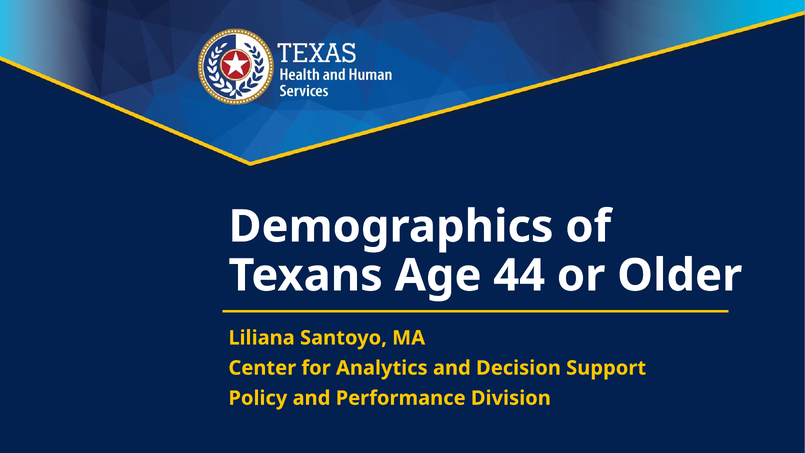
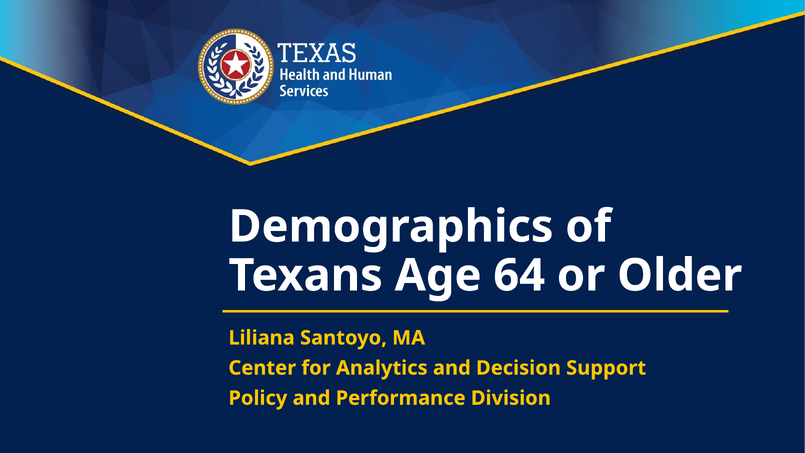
44: 44 -> 64 (519, 275)
